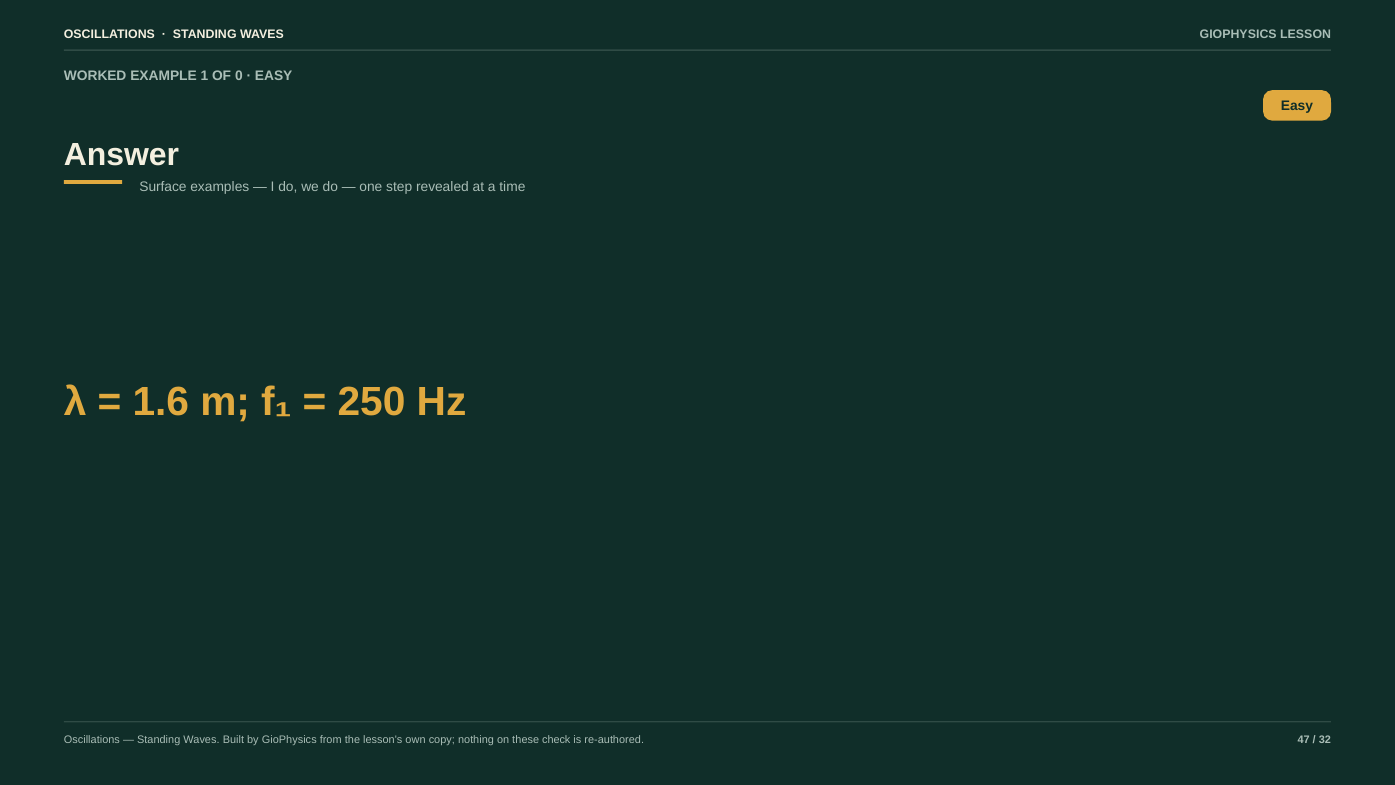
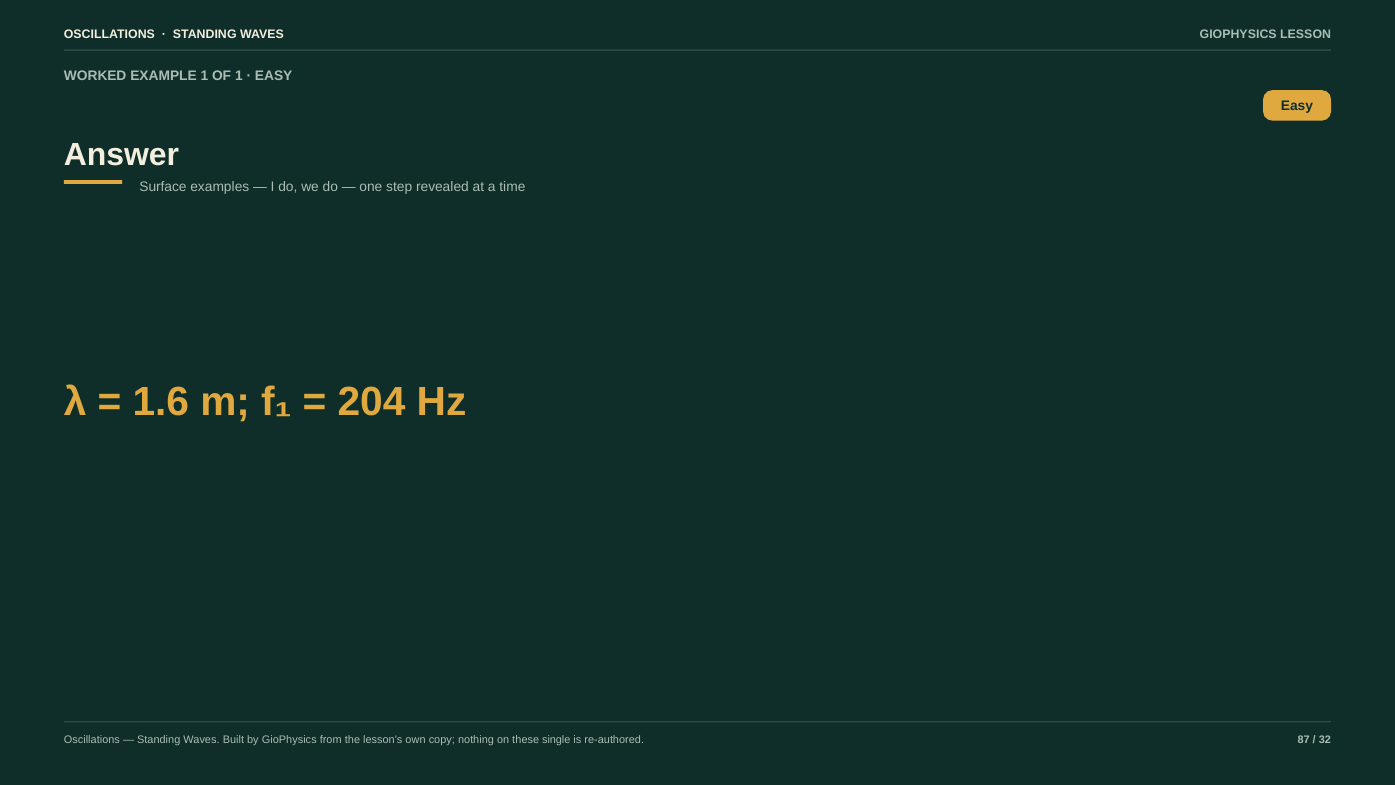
OF 0: 0 -> 1 (239, 76)
250: 250 -> 204 (372, 402)
check: check -> single (556, 740)
47: 47 -> 87 (1304, 740)
